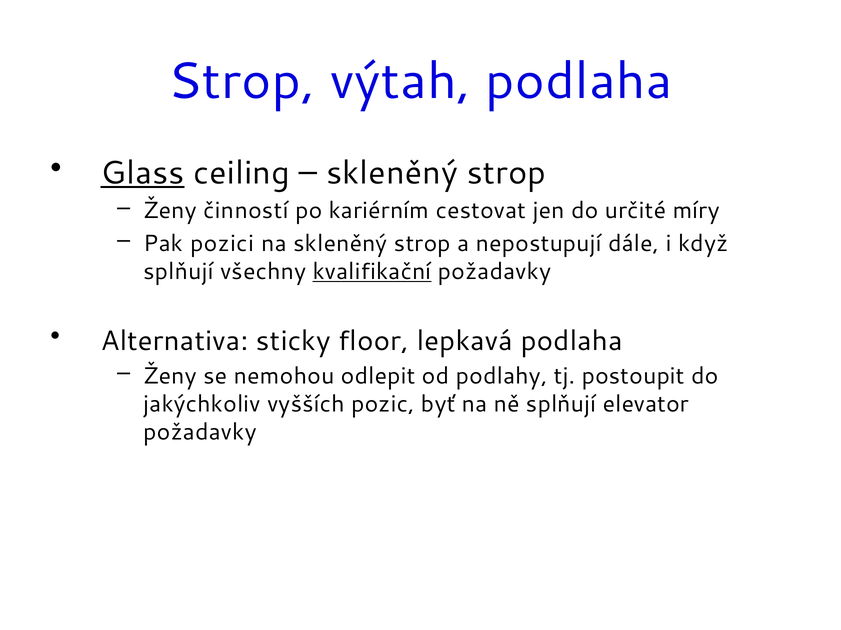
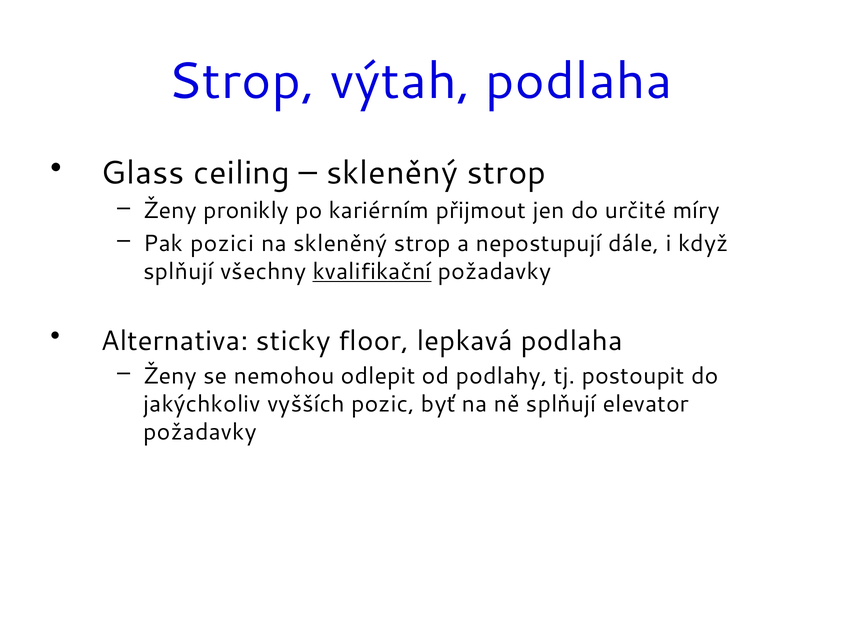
Glass underline: present -> none (143, 173)
činností: činností -> pronikly (246, 211)
cestovat: cestovat -> přijmout (481, 211)
